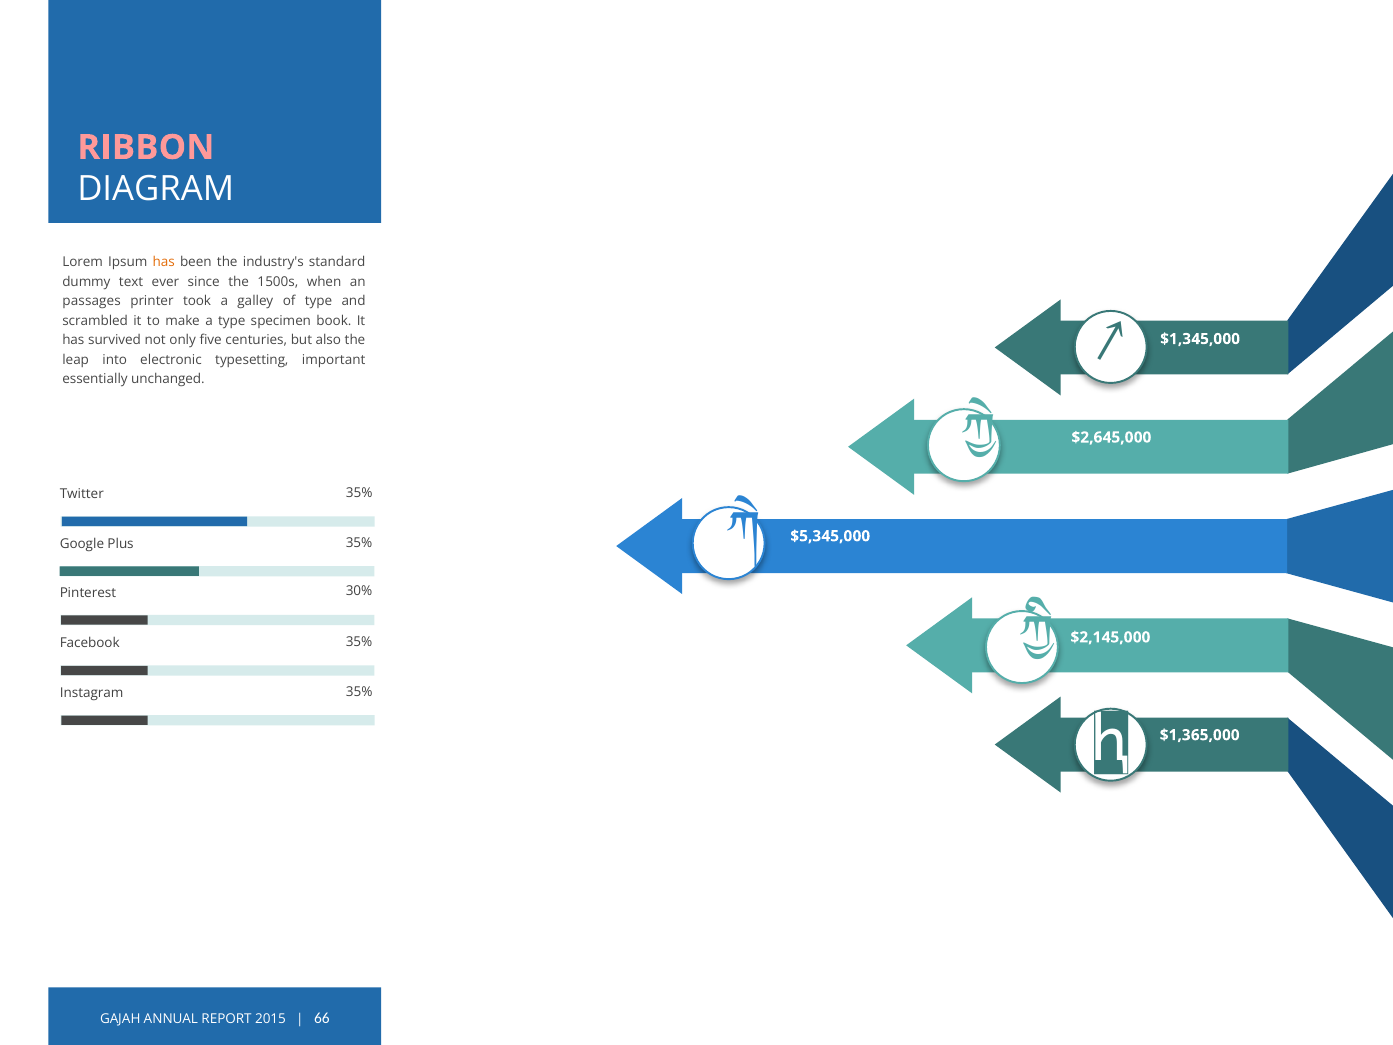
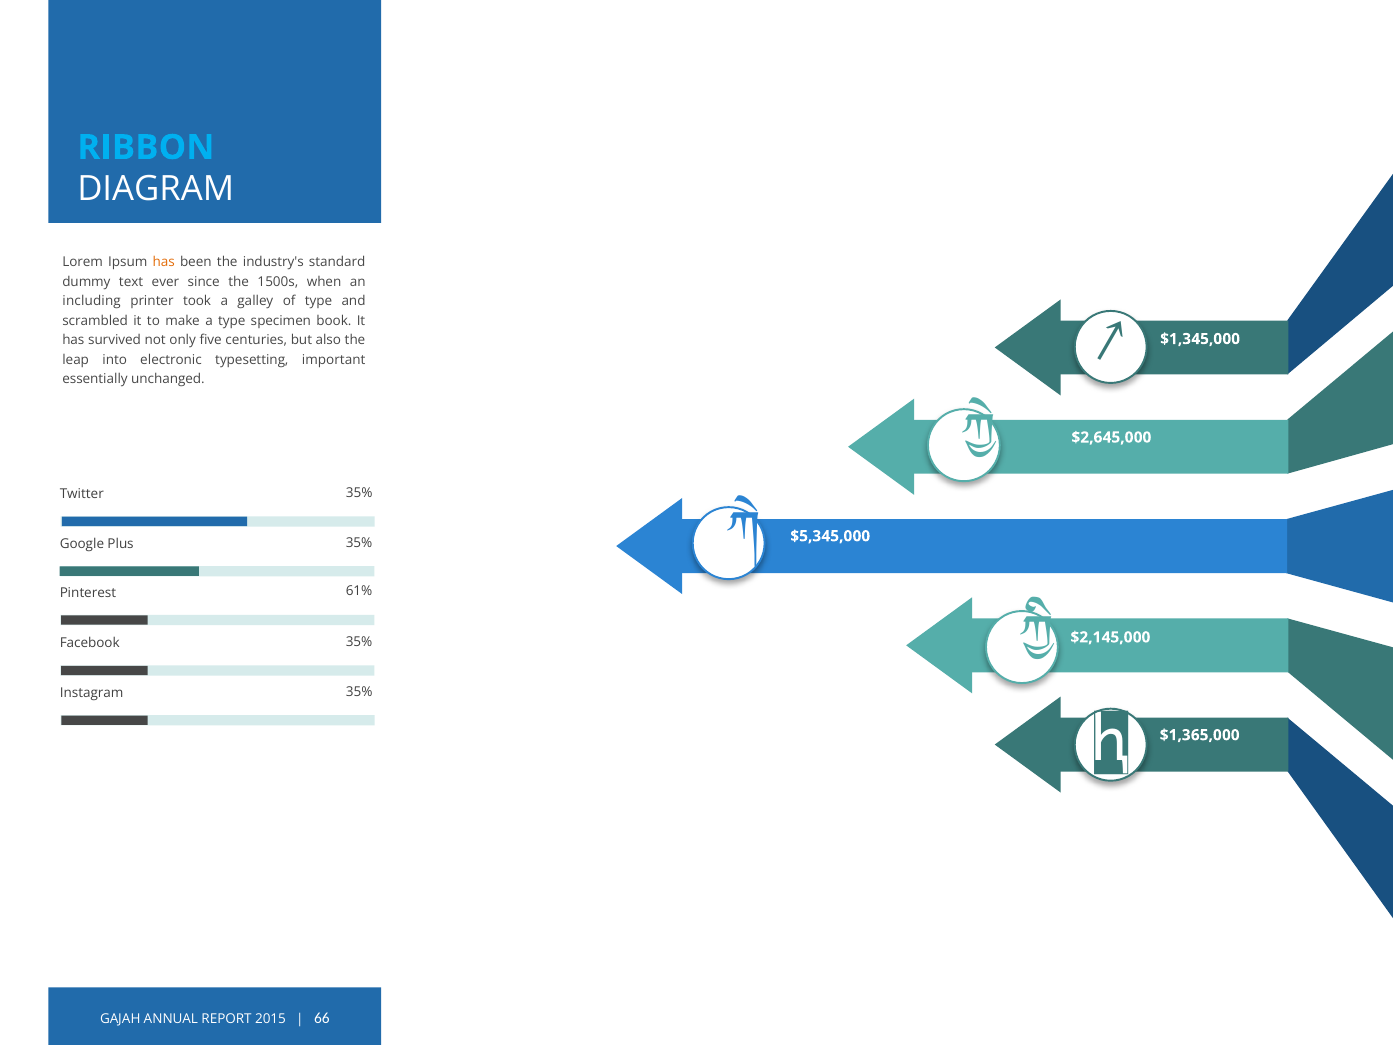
RIBBON colour: pink -> light blue (146, 147)
passages: passages -> including (92, 301)
30%: 30% -> 61% (359, 591)
